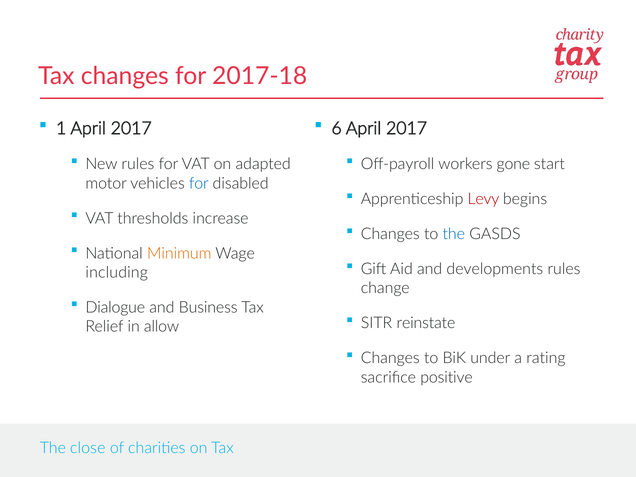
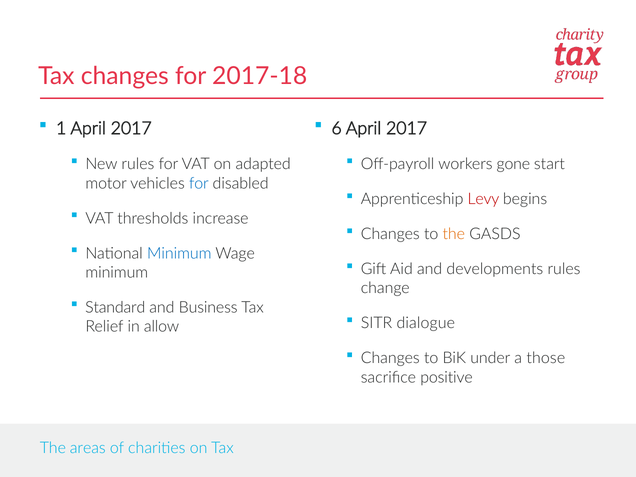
the colour: blue -> orange (454, 234)
Minimum colour: orange -> blue (179, 253)
including: including -> minimum (117, 272)
Dialogue: Dialogue -> Standard (115, 307)
reinstate: reinstate -> dialogue (426, 323)
rating: rating -> those (546, 358)
close: close -> areas (88, 448)
